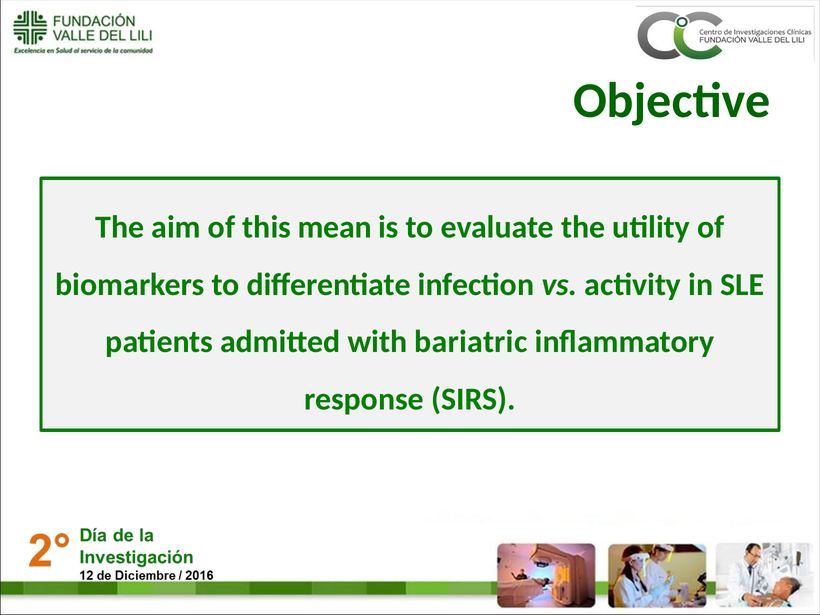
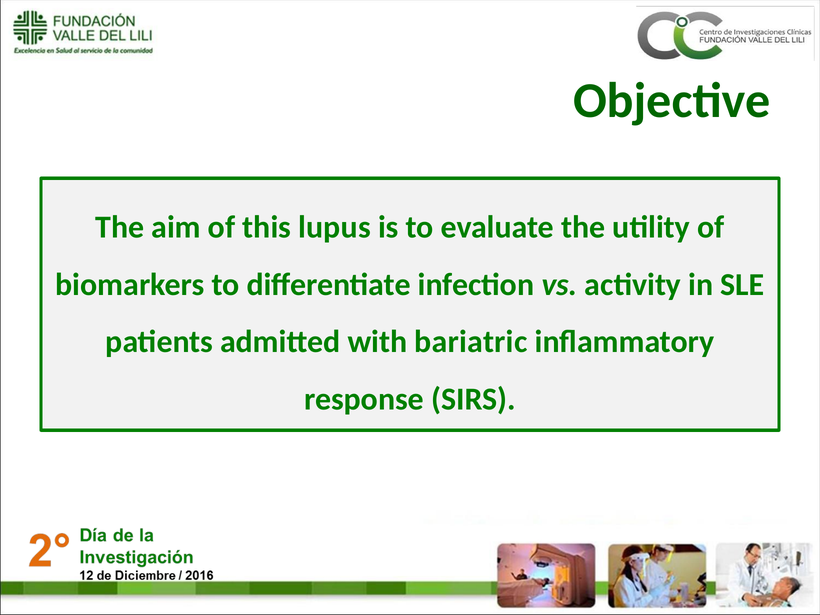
mean: mean -> lupus (334, 227)
